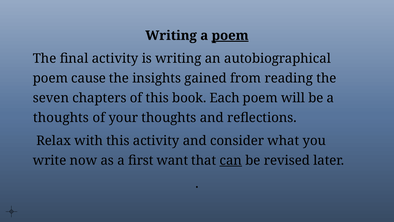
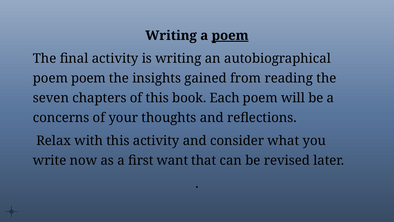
poem cause: cause -> poem (89, 78)
thoughts: thoughts -> concerns (61, 118)
can underline: present -> none (231, 160)
